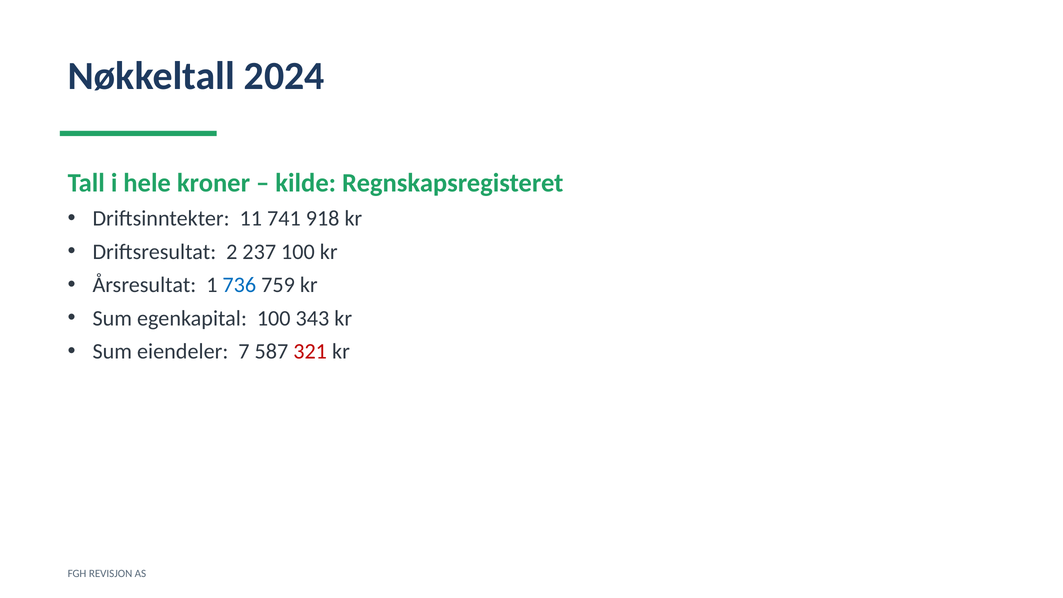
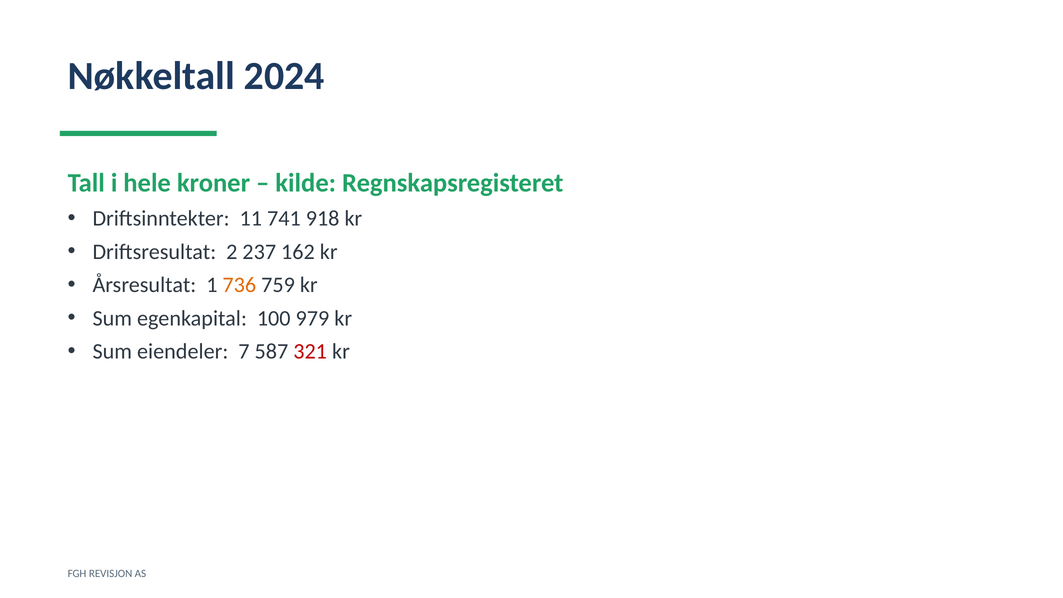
237 100: 100 -> 162 (298, 252)
736 colour: blue -> orange (239, 285)
343: 343 -> 979 (312, 318)
